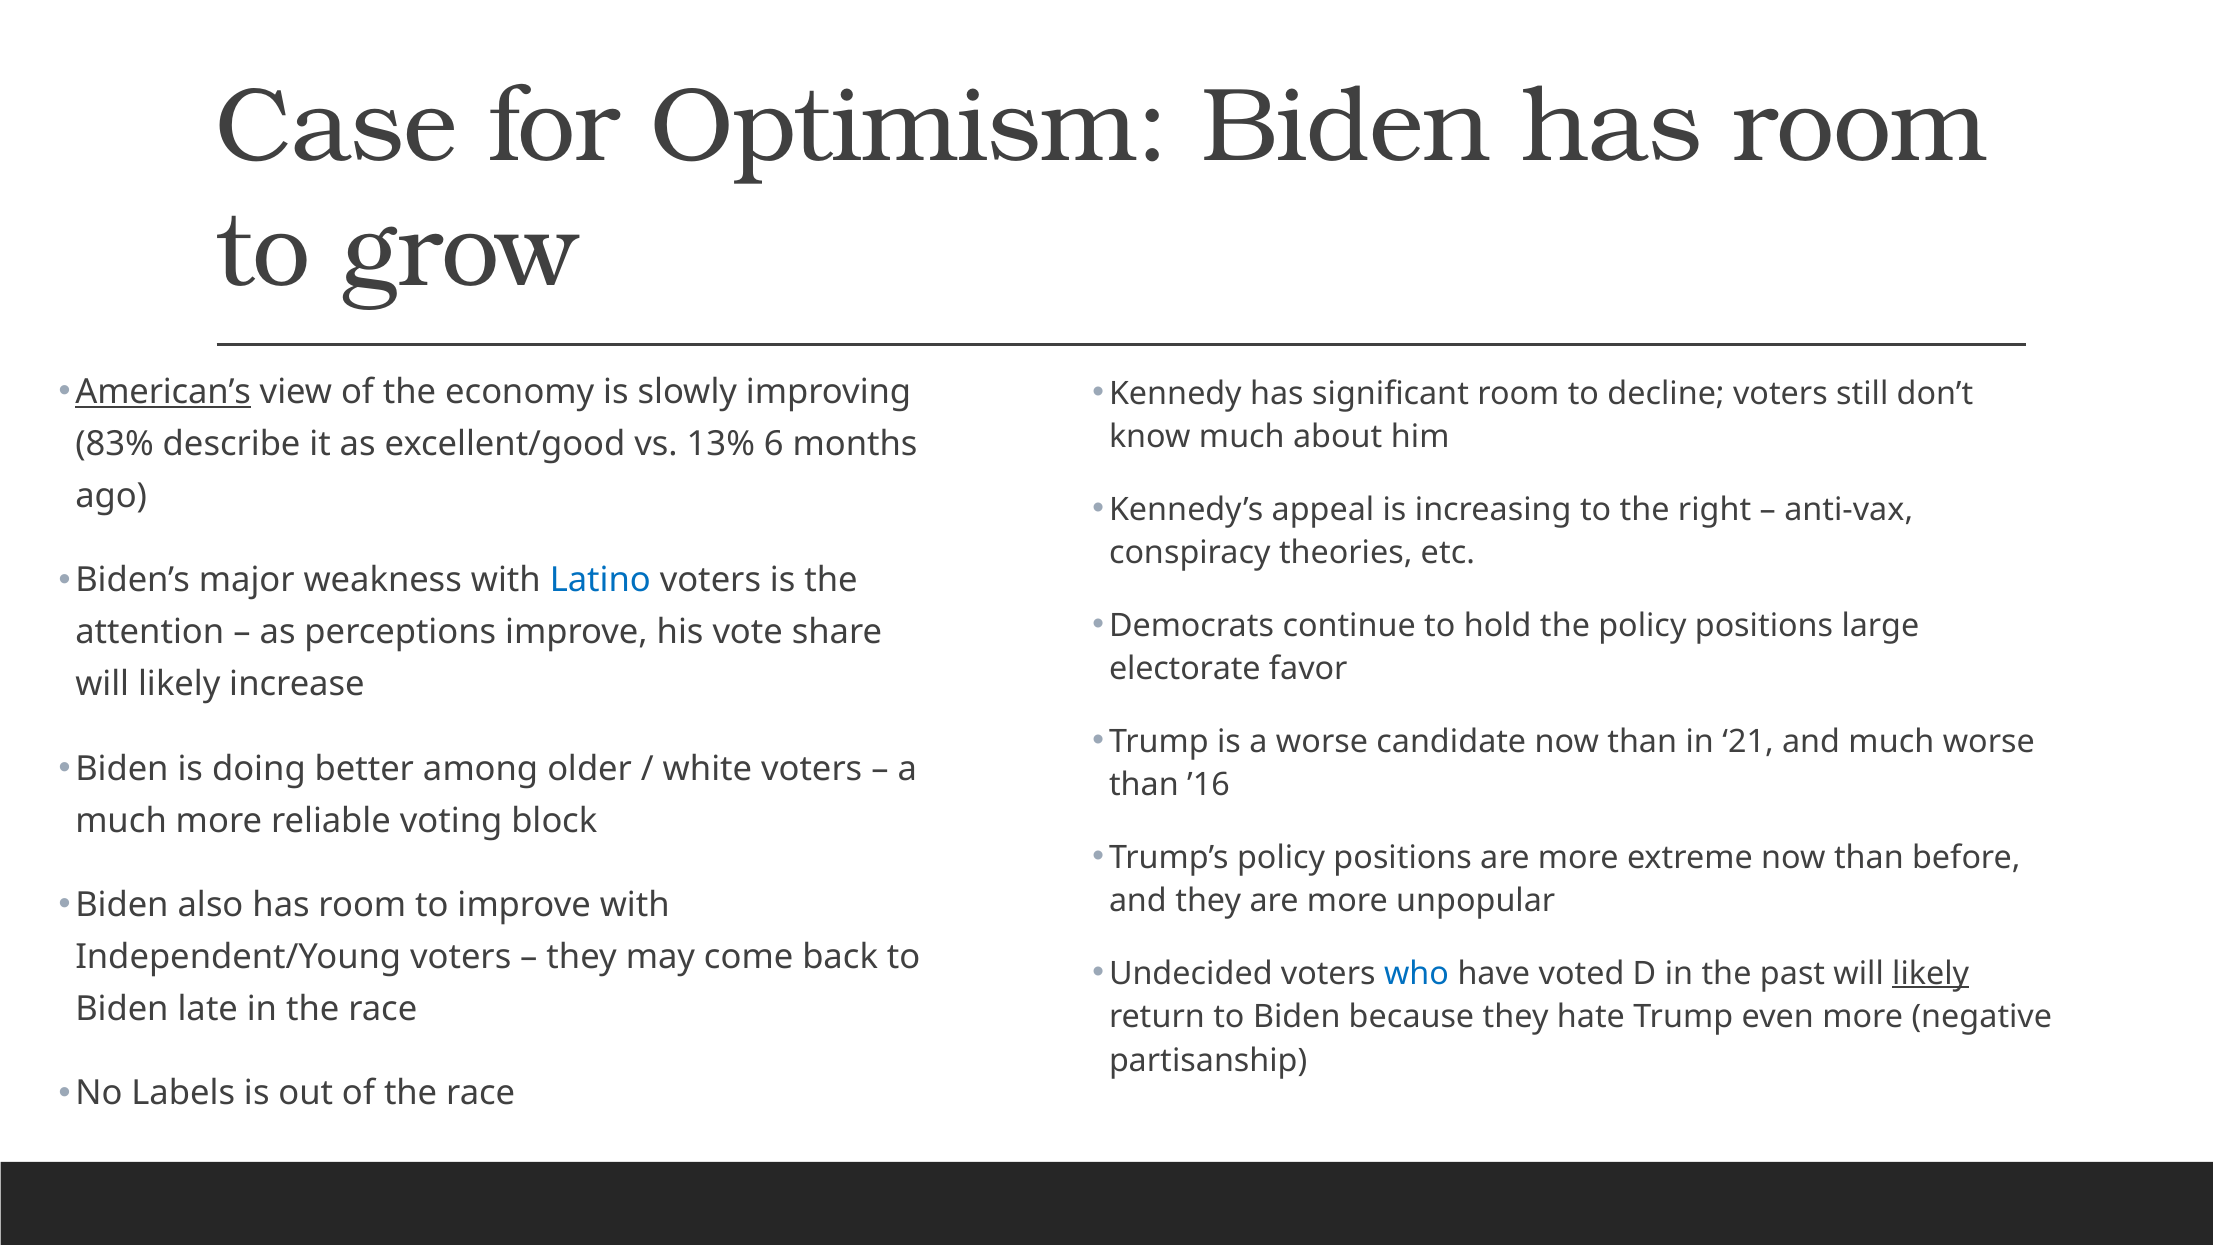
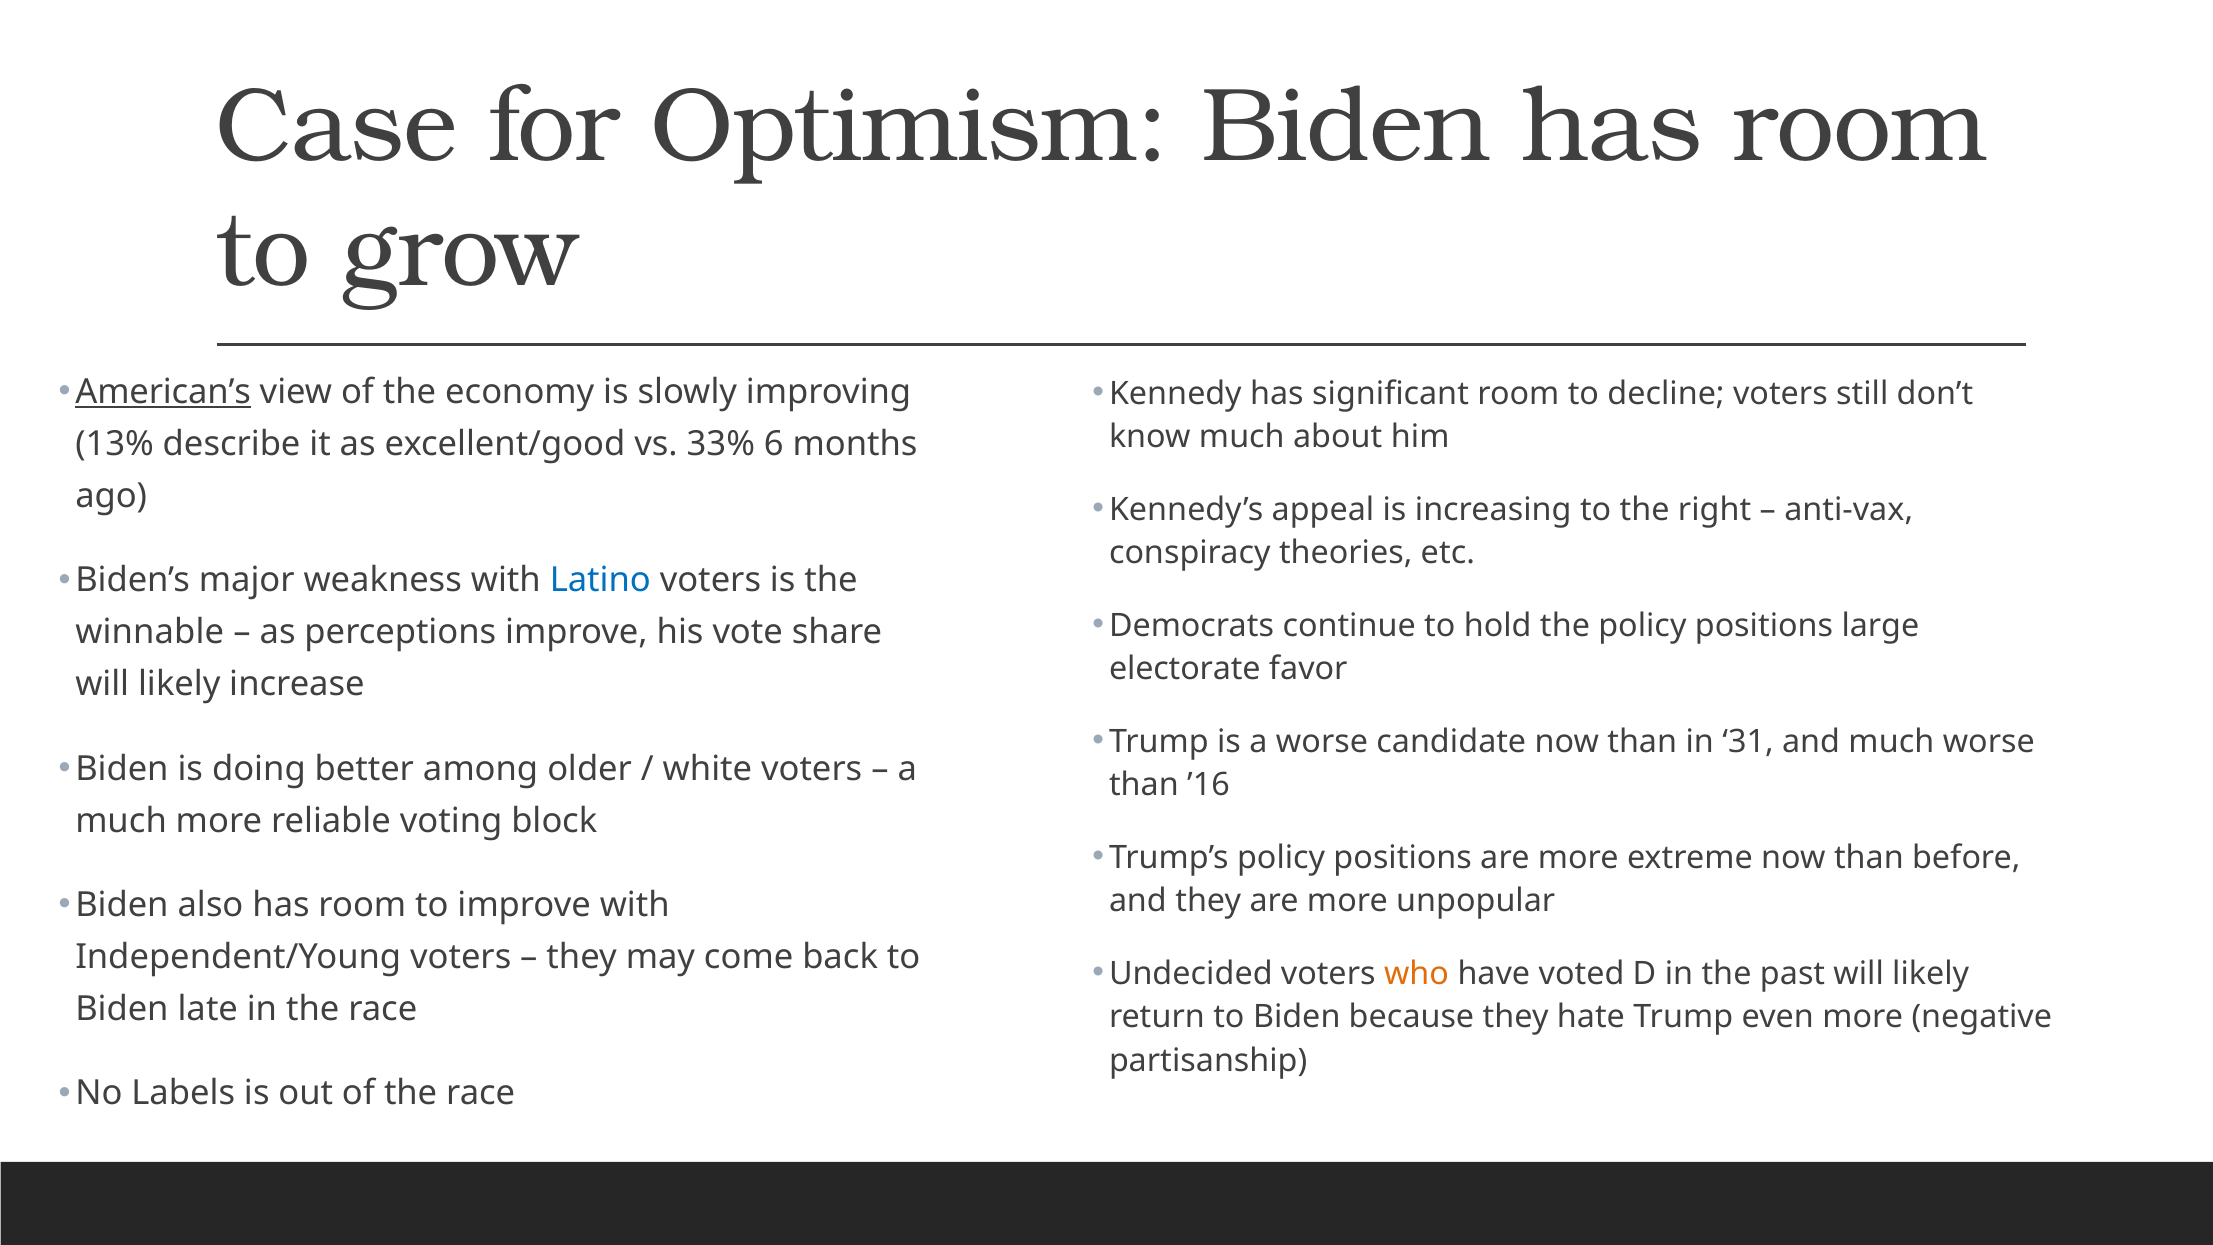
83%: 83% -> 13% (115, 444)
13%: 13% -> 33% (721, 444)
attention: attention -> winnable (150, 632)
21: 21 -> 31 (1748, 741)
who colour: blue -> orange (1416, 973)
likely underline: present -> none (1931, 973)
